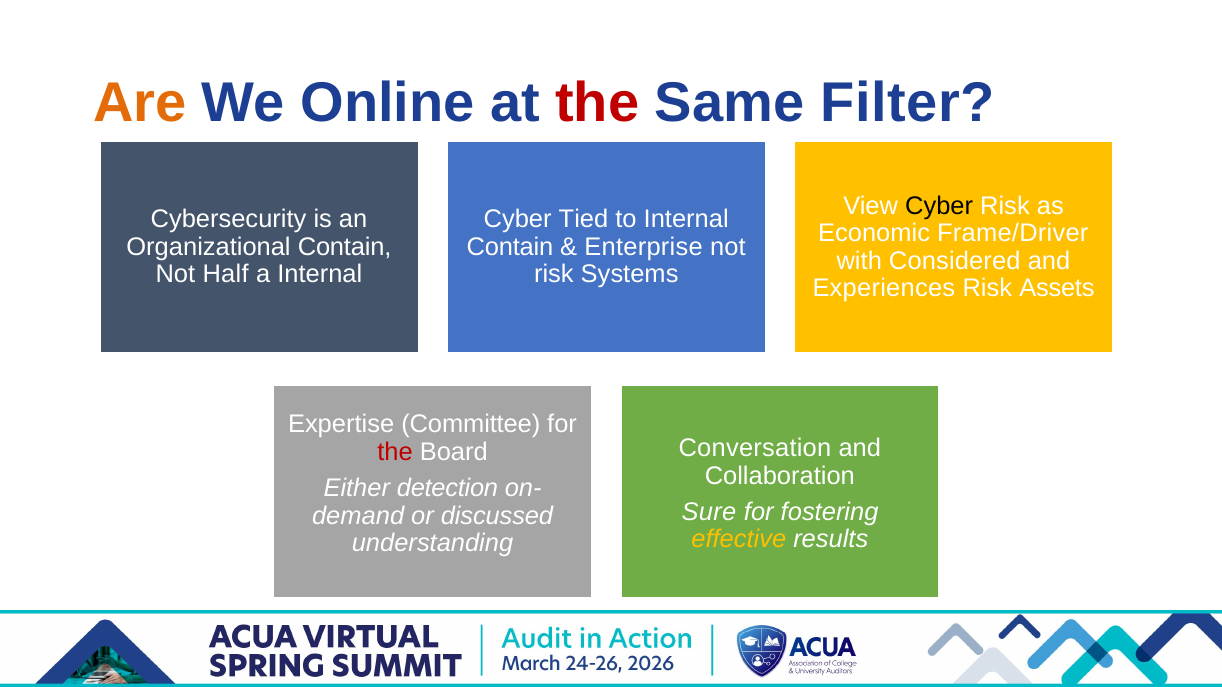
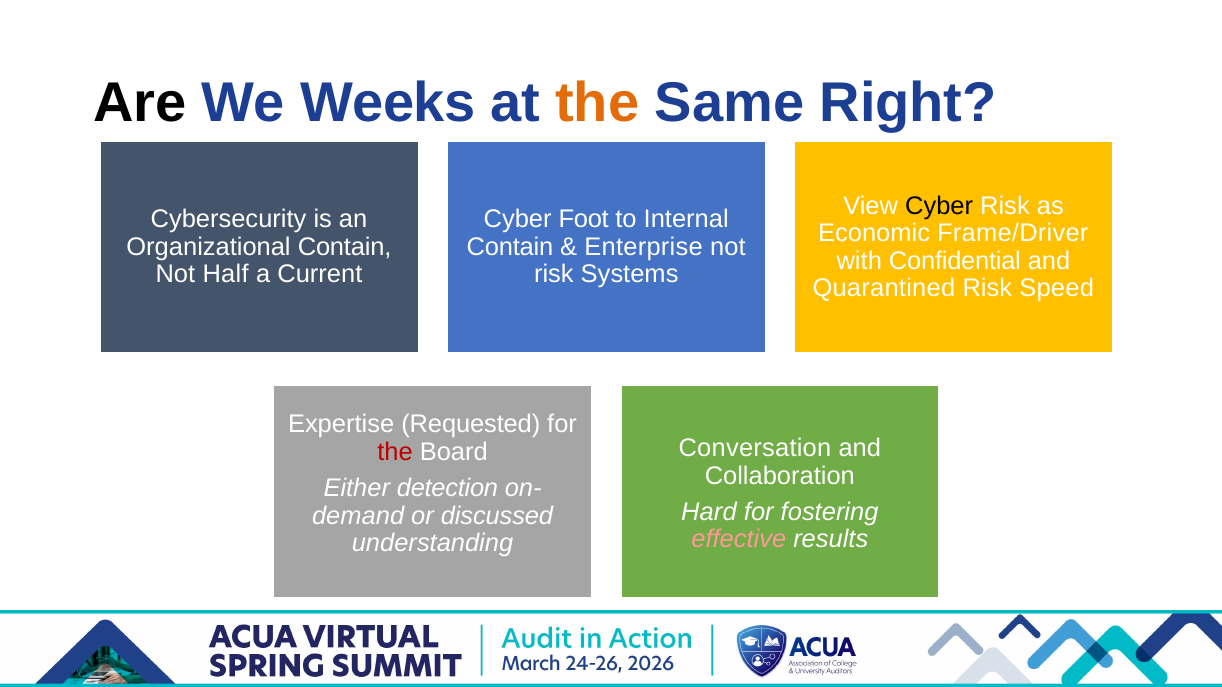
Are colour: orange -> black (140, 103)
Online: Online -> Weeks (388, 103)
the colour: red -> orange (597, 103)
Filter: Filter -> Right (908, 103)
Tied: Tied -> Foot (584, 220)
Considered: Considered -> Confidential (955, 261)
a Internal: Internal -> Current (320, 275)
Experiences: Experiences -> Quarantined (884, 288)
Assets: Assets -> Speed (1057, 288)
Committee: Committee -> Requested (471, 425)
Sure: Sure -> Hard (709, 512)
effective colour: yellow -> pink (739, 540)
